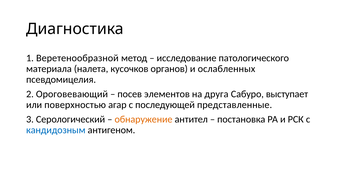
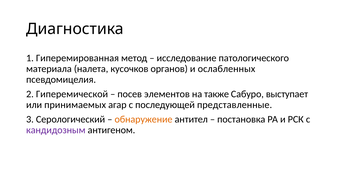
Веретенообразной: Веретенообразной -> Гиперемированная (77, 58)
Ороговевающий: Ороговевающий -> Гиперемической (72, 94)
друга: друга -> также (217, 94)
поверхностью: поверхностью -> принимаемых (75, 105)
кандидозным colour: blue -> purple (56, 130)
